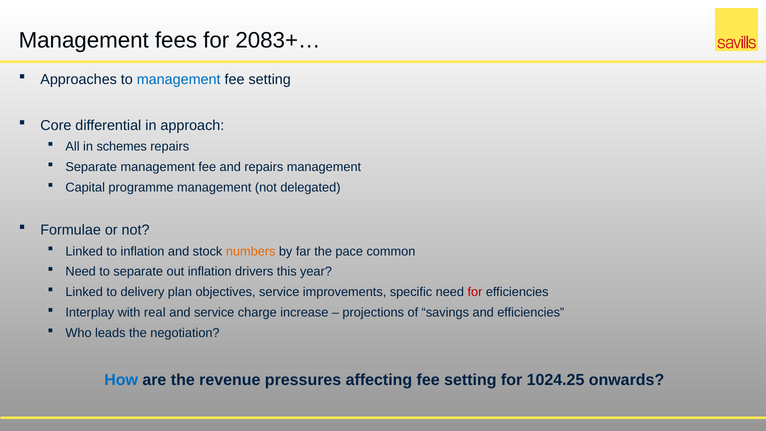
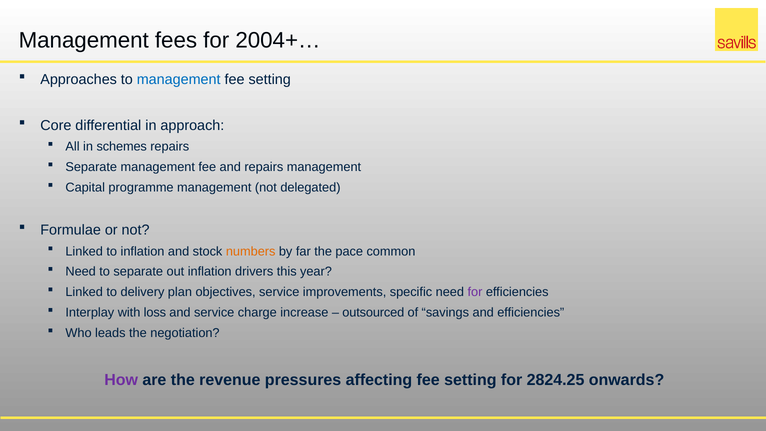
2083+…: 2083+… -> 2004+… (278, 40)
for colour: red -> purple (475, 292)
real: real -> loss (155, 312)
projections: projections -> outsourced (373, 312)
How colour: blue -> purple (121, 380)
1024.25: 1024.25 -> 2824.25 (556, 380)
